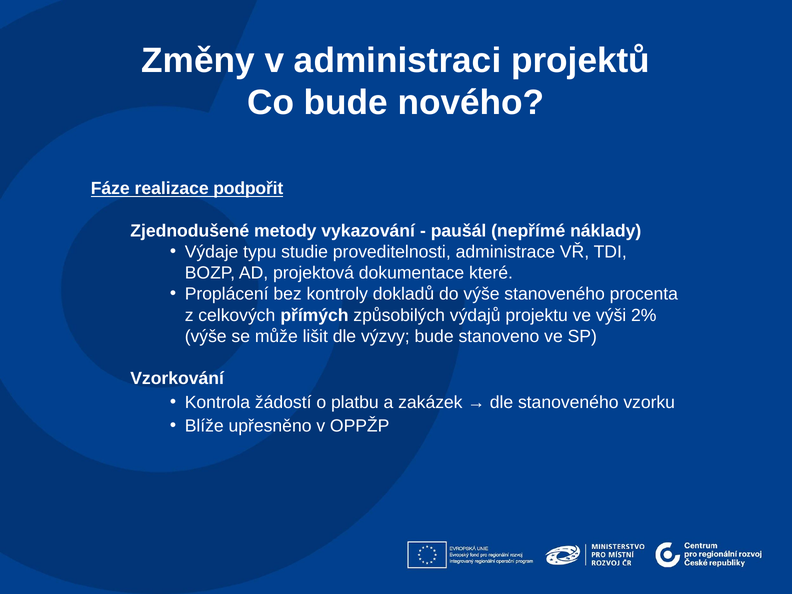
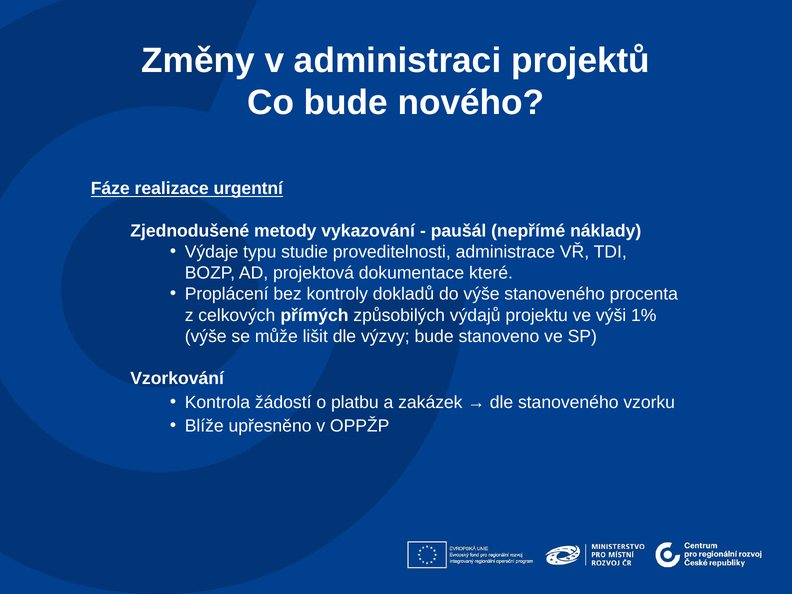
podpořit: podpořit -> urgentní (248, 189)
2%: 2% -> 1% (644, 315)
